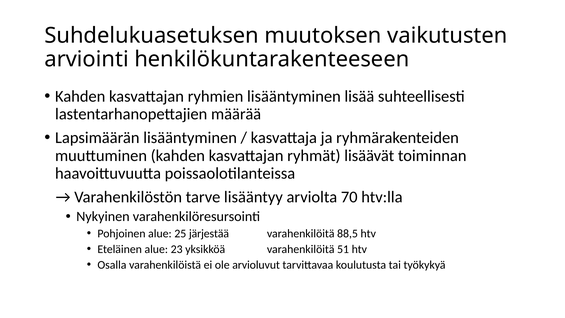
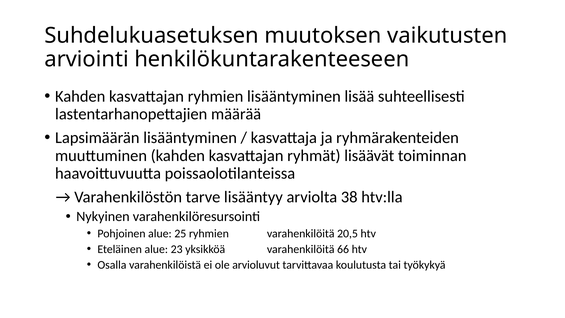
70: 70 -> 38 (349, 197)
25 järjestää: järjestää -> ryhmien (209, 233)
88,5: 88,5 -> 20,5 (348, 233)
51: 51 -> 66 (343, 249)
